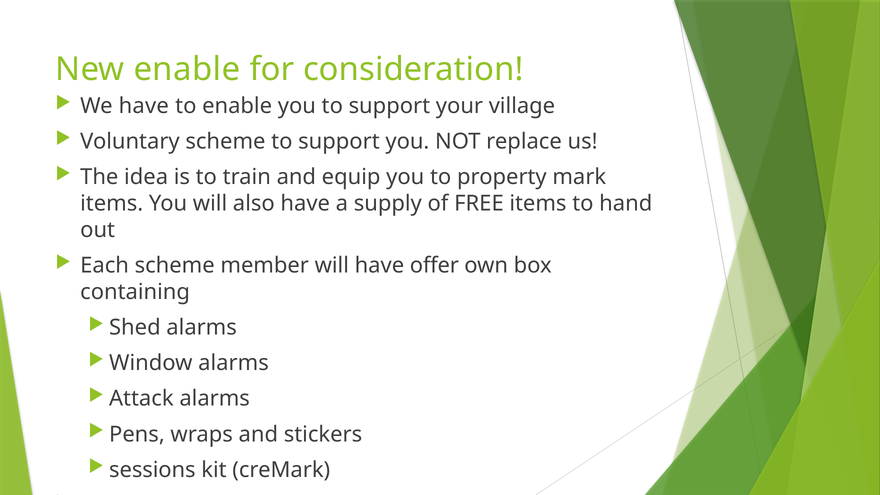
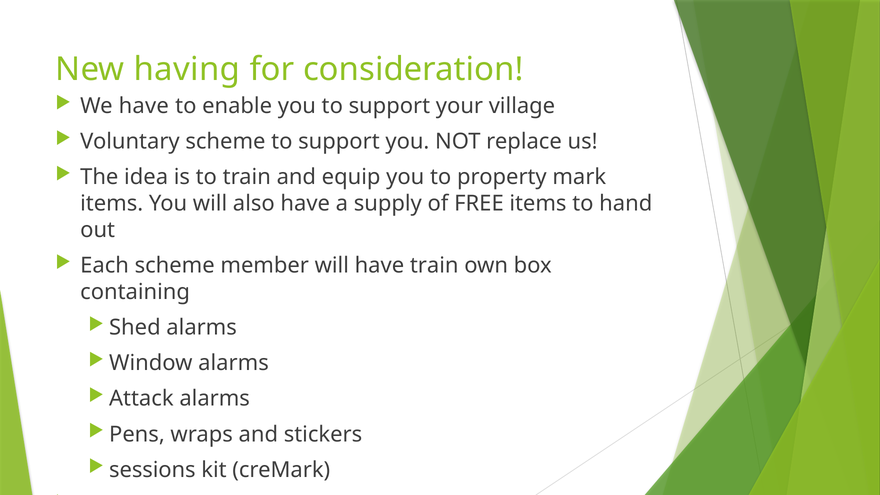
New enable: enable -> having (187, 69)
have offer: offer -> train (434, 266)
